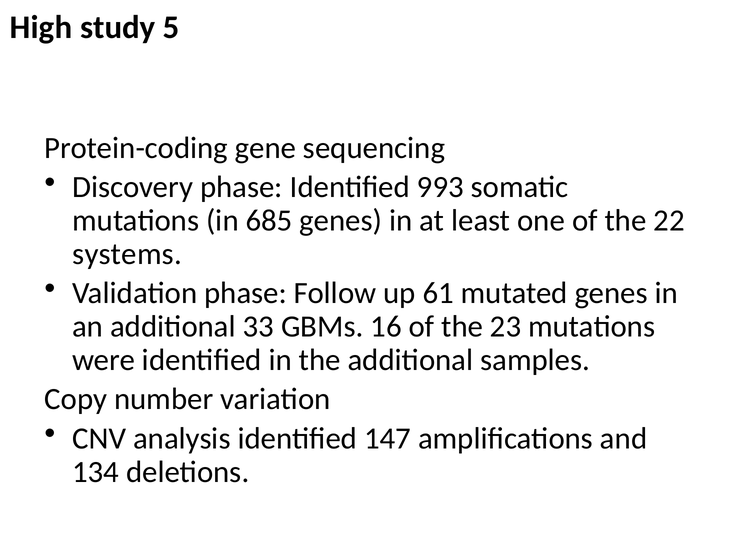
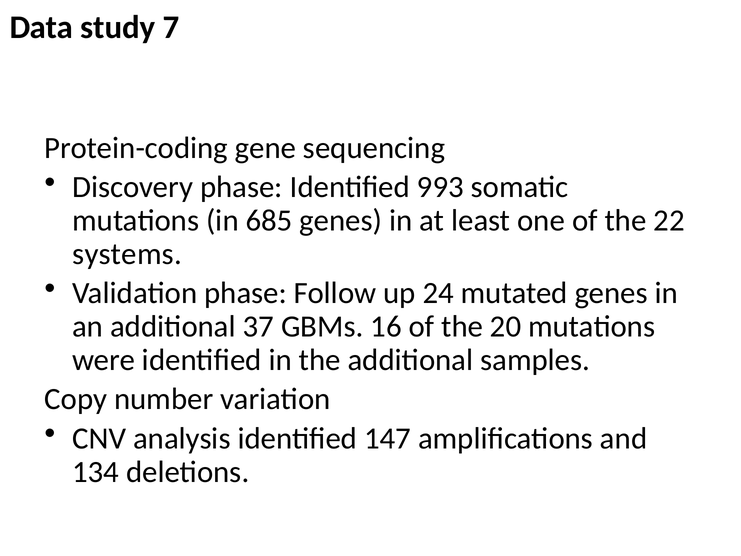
High: High -> Data (41, 27)
5: 5 -> 7 (171, 27)
61: 61 -> 24 (438, 293)
33: 33 -> 37 (258, 326)
23: 23 -> 20 (506, 326)
